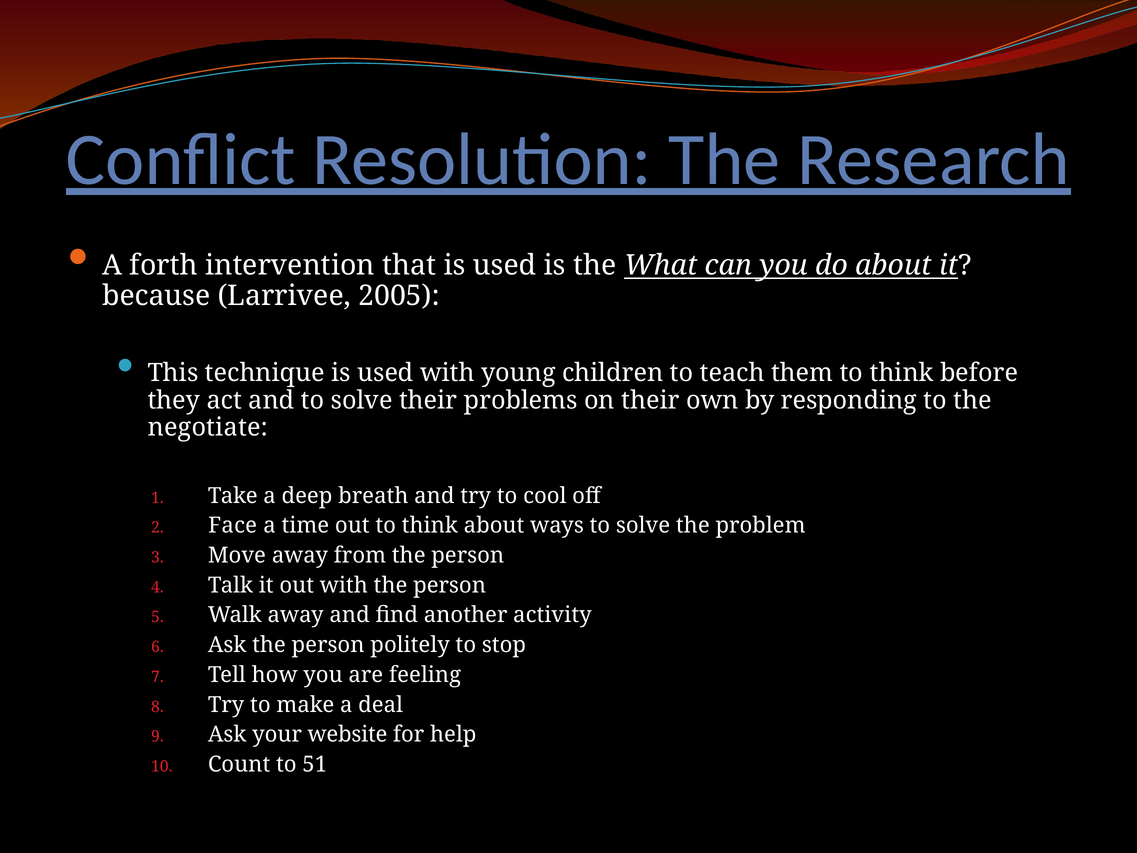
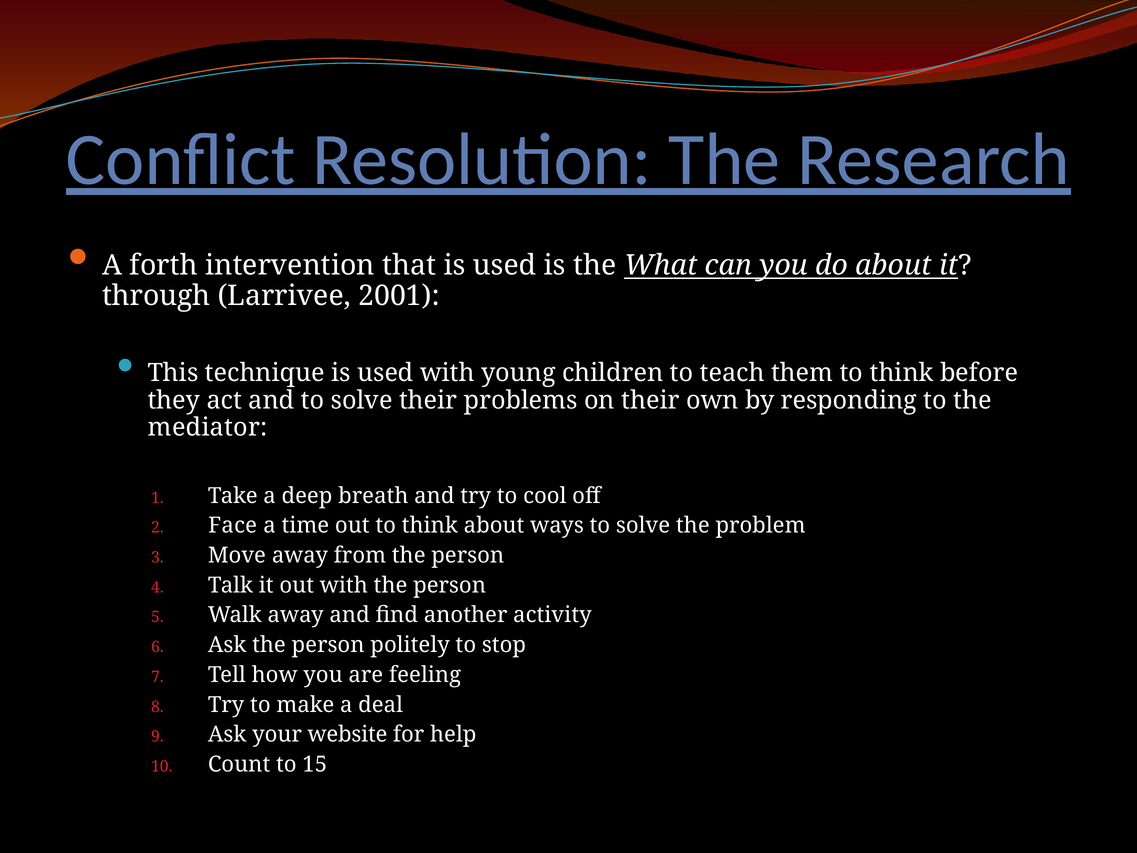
because: because -> through (156, 296)
2005: 2005 -> 2001 (399, 296)
negotiate: negotiate -> mediator (208, 427)
51: 51 -> 15 (315, 764)
